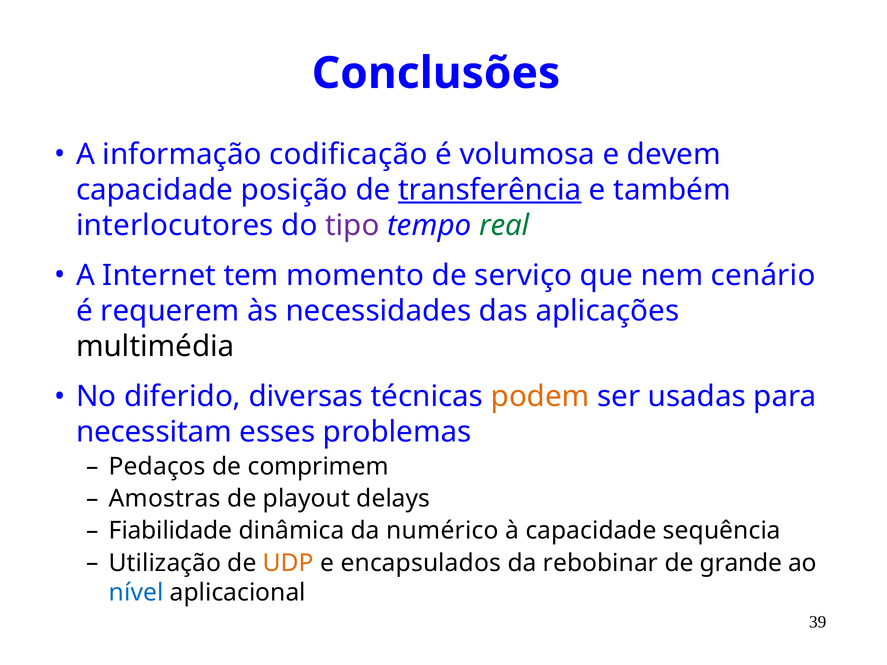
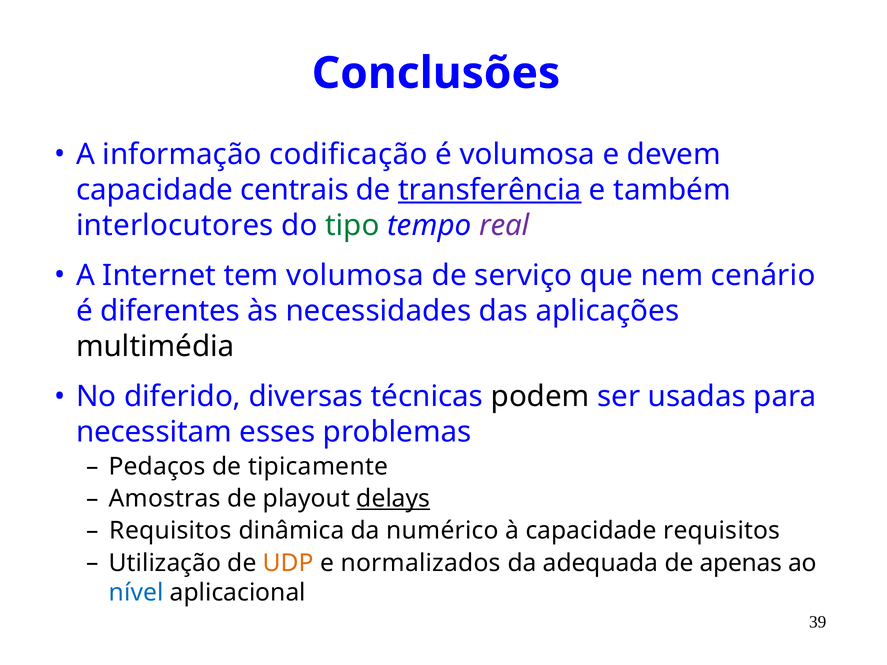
posição: posição -> centrais (294, 190)
tipo colour: purple -> green (352, 225)
real colour: green -> purple (504, 225)
tem momento: momento -> volumosa (355, 276)
requerem: requerem -> diferentes (170, 311)
podem colour: orange -> black (540, 397)
comprimem: comprimem -> tipicamente (318, 467)
delays underline: none -> present (393, 499)
Fiabilidade: Fiabilidade -> Requisitos (170, 531)
capacidade sequência: sequência -> requisitos (722, 531)
encapsulados: encapsulados -> normalizados (421, 563)
rebobinar: rebobinar -> adequada (601, 563)
grande: grande -> apenas (741, 563)
